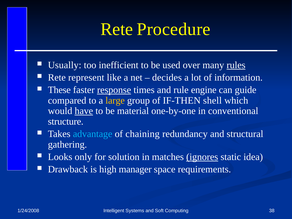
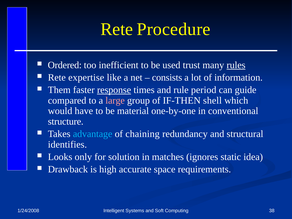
Usually: Usually -> Ordered (65, 65)
over: over -> trust (191, 65)
represent: represent -> expertise (86, 78)
decides: decides -> consists (167, 78)
These: These -> Them (59, 90)
engine: engine -> period (204, 90)
large colour: yellow -> pink (115, 100)
have underline: present -> none (84, 111)
gathering: gathering -> identifies (67, 144)
ignores underline: present -> none (202, 157)
manager: manager -> accurate (135, 169)
